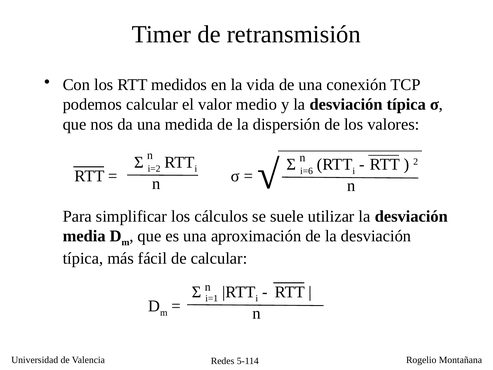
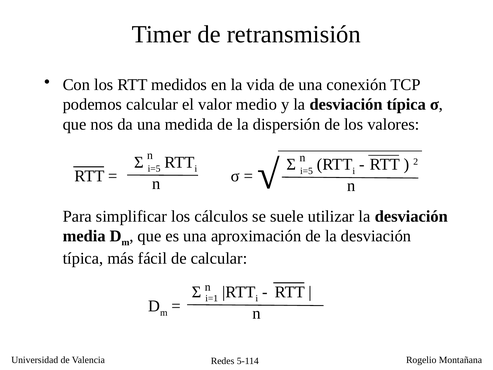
Σ i=2: i=2 -> i=5 (154, 169)
i=6: i=6 -> i=5 (306, 171)
